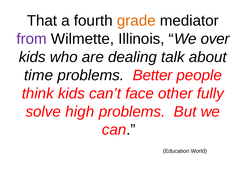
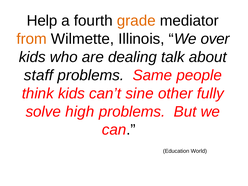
That: That -> Help (42, 21)
from colour: purple -> orange (32, 39)
time: time -> staff (39, 75)
Better: Better -> Same (152, 75)
face: face -> sine (140, 93)
